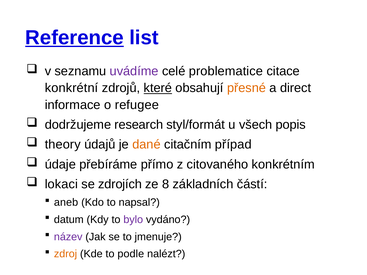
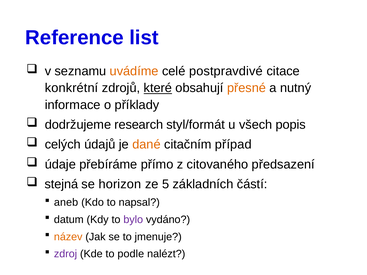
Reference underline: present -> none (74, 38)
uvádíme colour: purple -> orange (134, 71)
problematice: problematice -> postpravdivé (226, 71)
direct: direct -> nutný (296, 88)
refugee: refugee -> příklady (137, 105)
theory: theory -> celých (63, 145)
konkrétním: konkrétním -> předsazení (283, 165)
lokaci: lokaci -> stejná (61, 184)
zdrojích: zdrojích -> horizon (120, 184)
8: 8 -> 5 (166, 184)
název colour: purple -> orange (68, 237)
zdroj colour: orange -> purple (66, 254)
